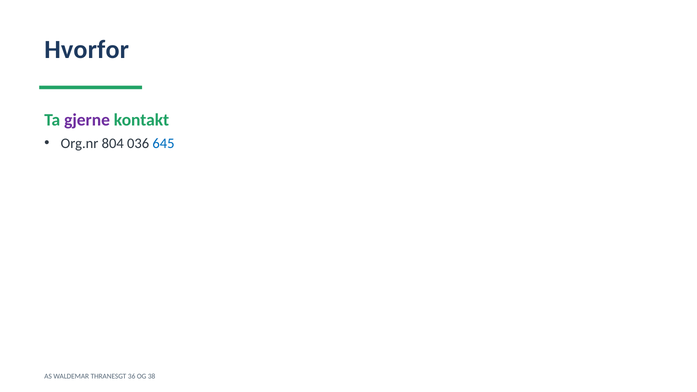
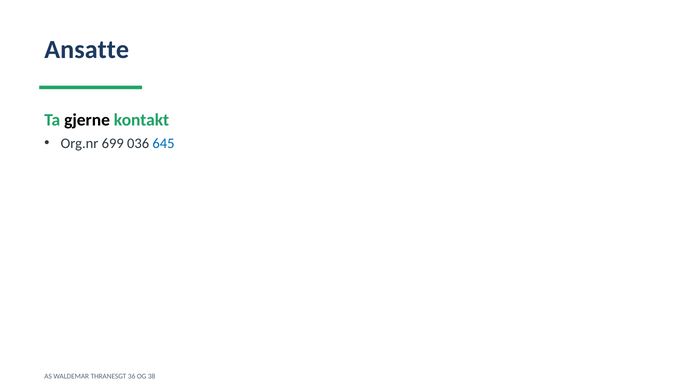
Hvorfor: Hvorfor -> Ansatte (87, 50)
gjerne colour: purple -> black (87, 120)
804: 804 -> 699 (113, 143)
